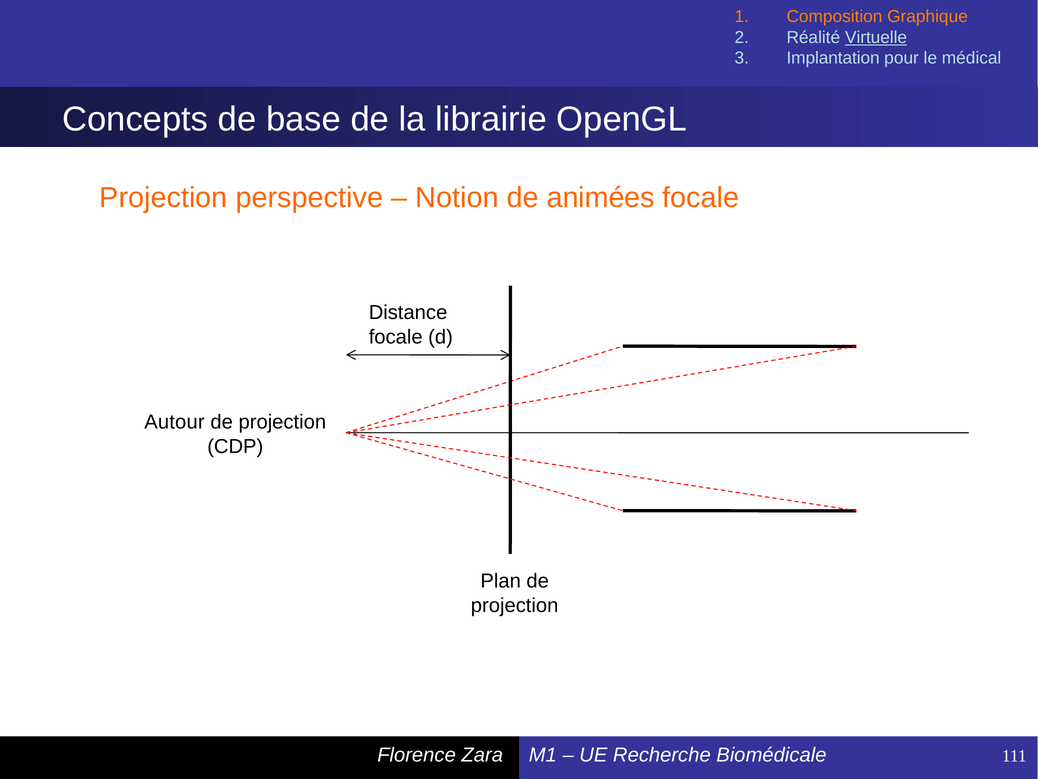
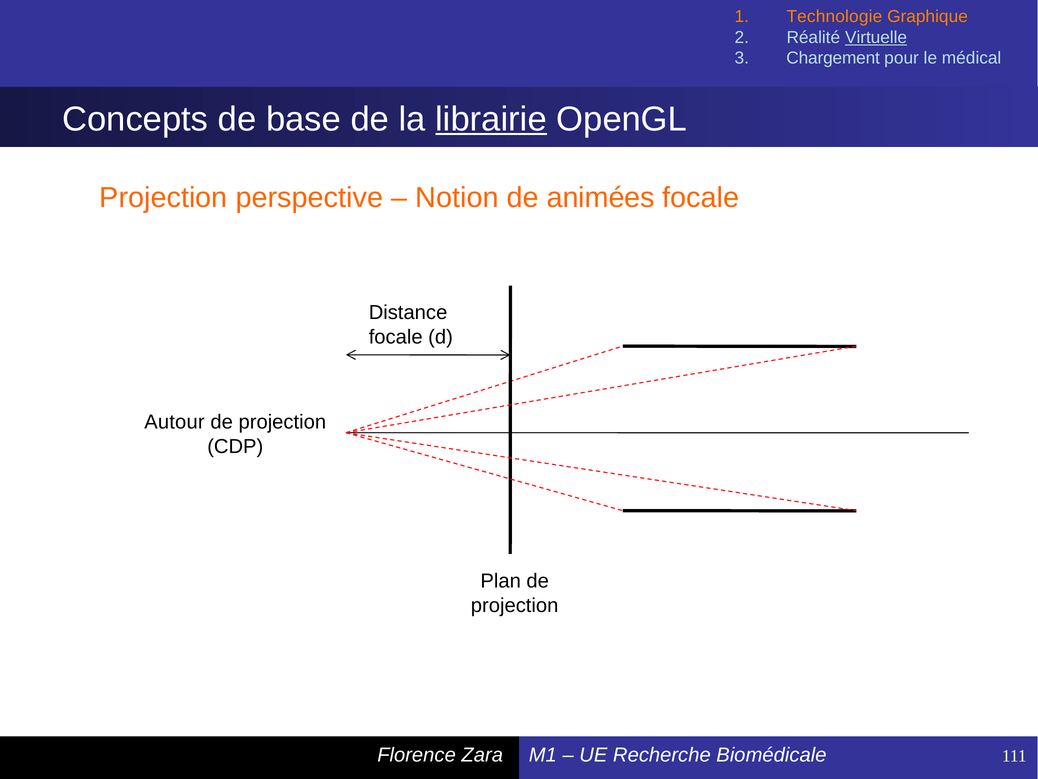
Composition: Composition -> Technologie (834, 17)
Implantation: Implantation -> Chargement (833, 58)
librairie underline: none -> present (491, 119)
